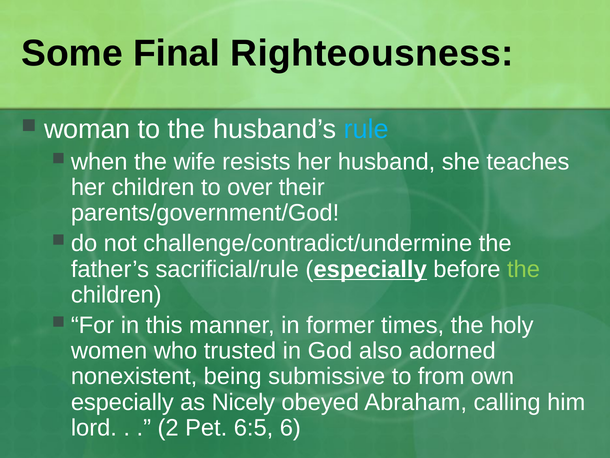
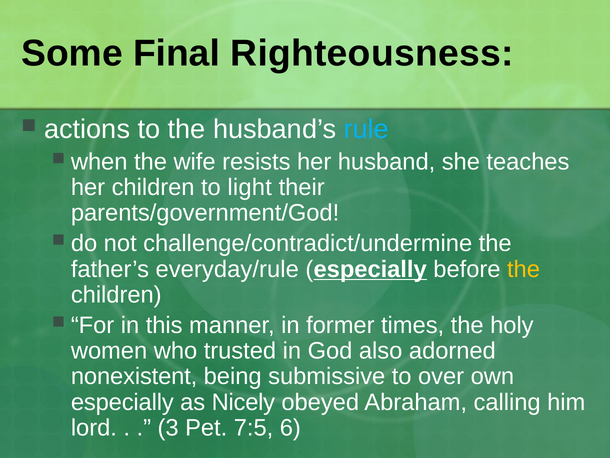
woman: woman -> actions (87, 129)
over: over -> light (250, 187)
sacrificial/rule: sacrificial/rule -> everyday/rule (227, 269)
the colour: light green -> yellow (524, 269)
from: from -> over (441, 376)
2: 2 -> 3 (168, 427)
6:5: 6:5 -> 7:5 (254, 427)
